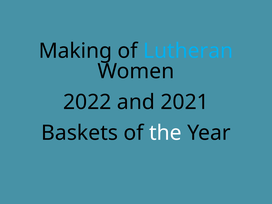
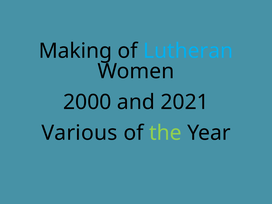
2022: 2022 -> 2000 (87, 102)
Baskets: Baskets -> Various (79, 133)
the colour: white -> light green (165, 133)
